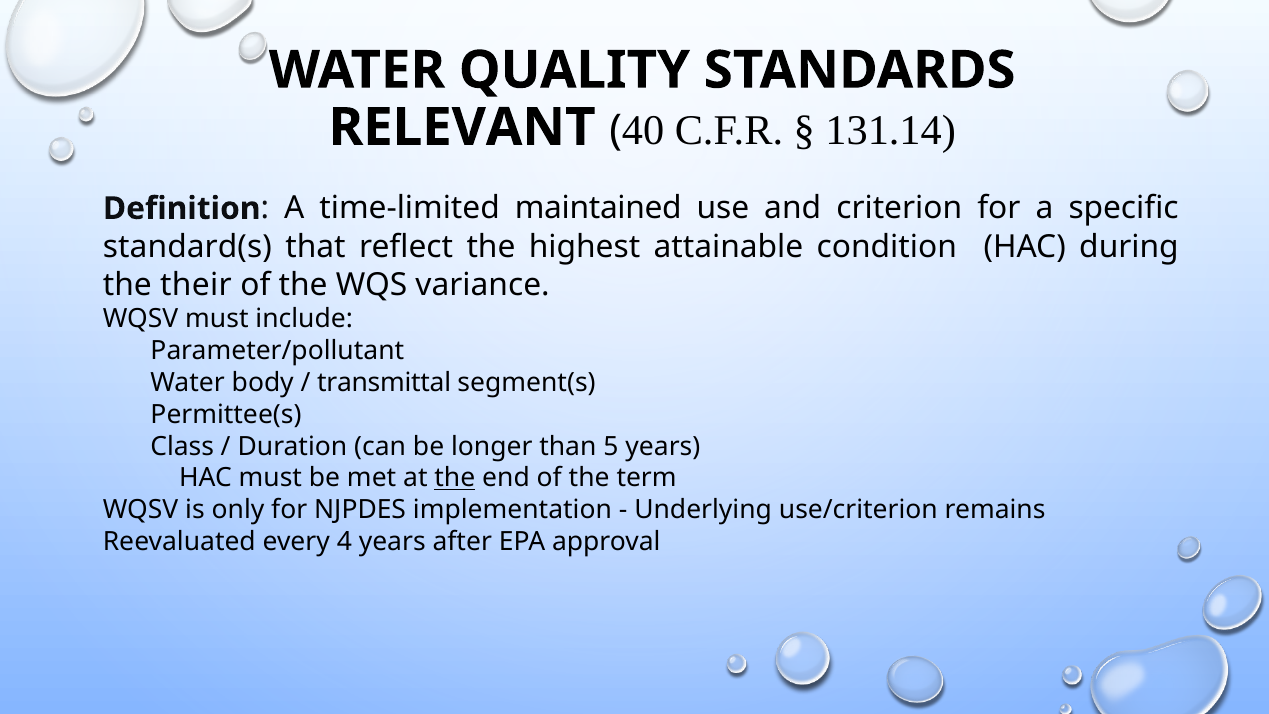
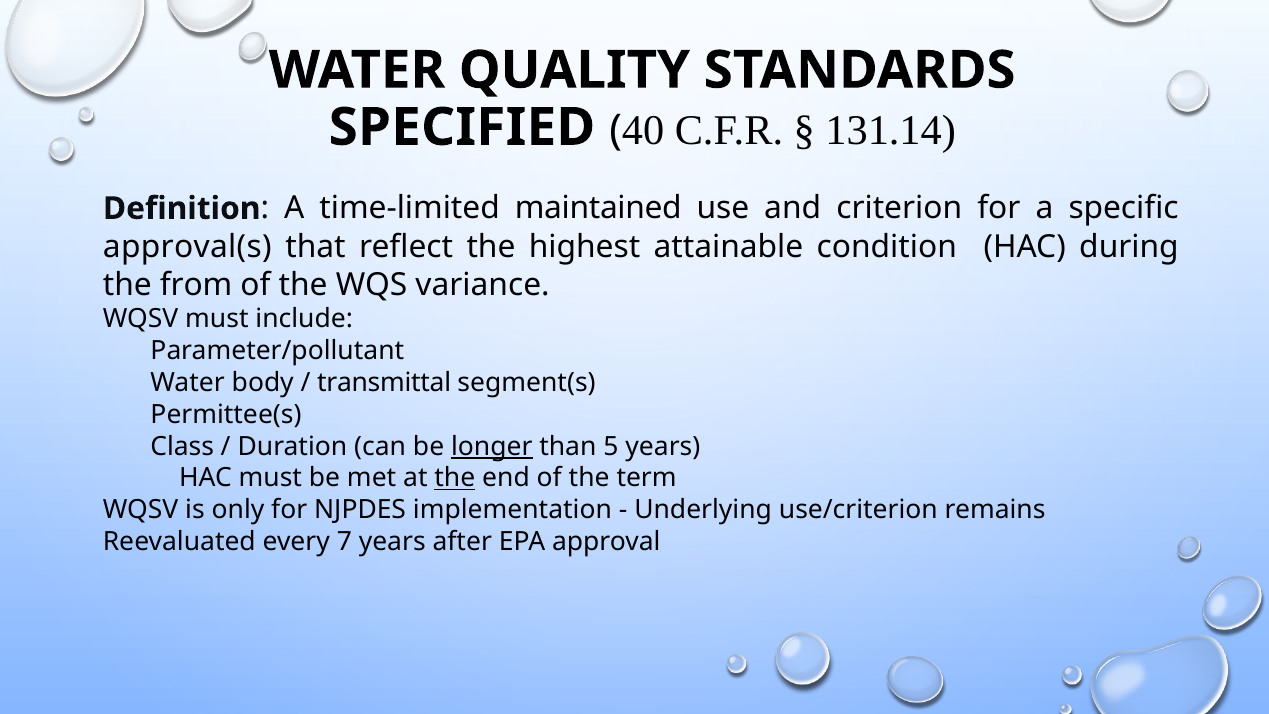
RELEVANT: RELEVANT -> SPECIFIED (462, 127)
standard(s: standard(s -> approval(s (187, 246)
their: their -> from (196, 285)
longer underline: none -> present (492, 446)
4: 4 -> 7 (344, 542)
